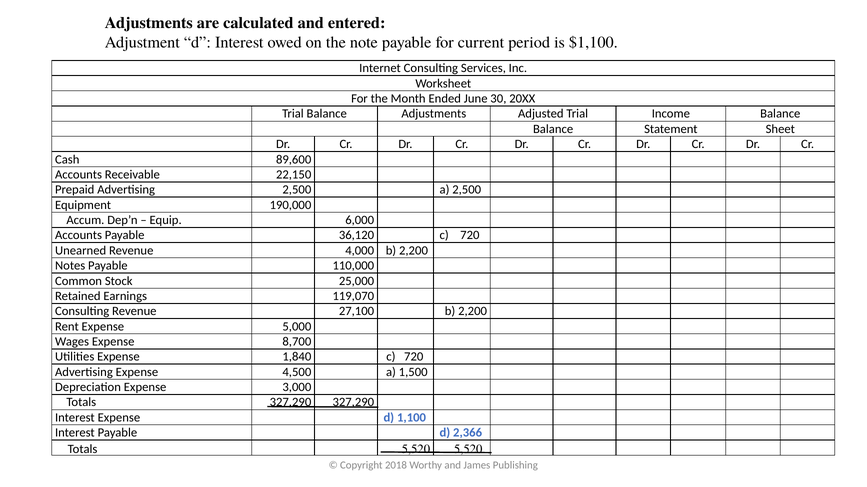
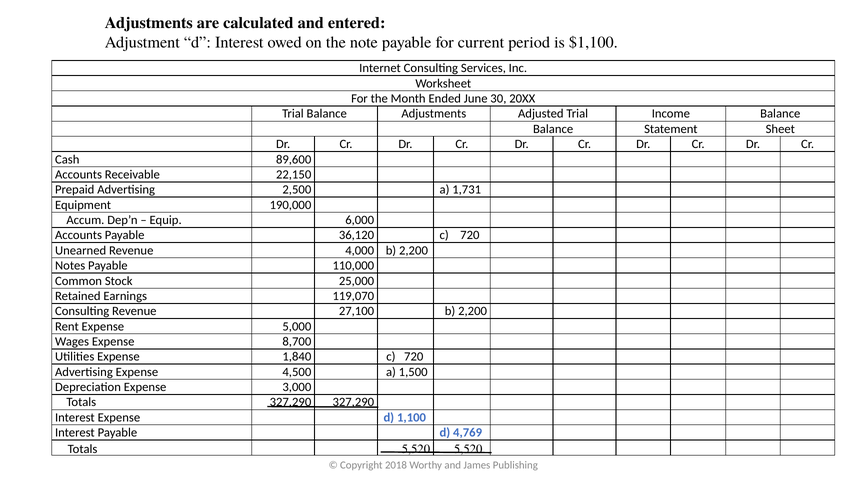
a 2,500: 2,500 -> 1,731 (467, 190)
2,366: 2,366 -> 4,769 (468, 433)
